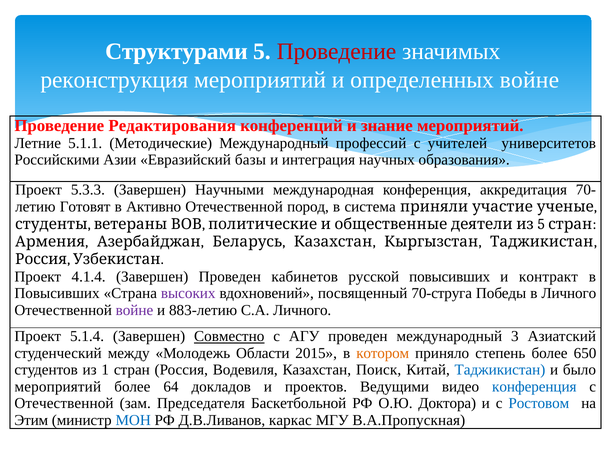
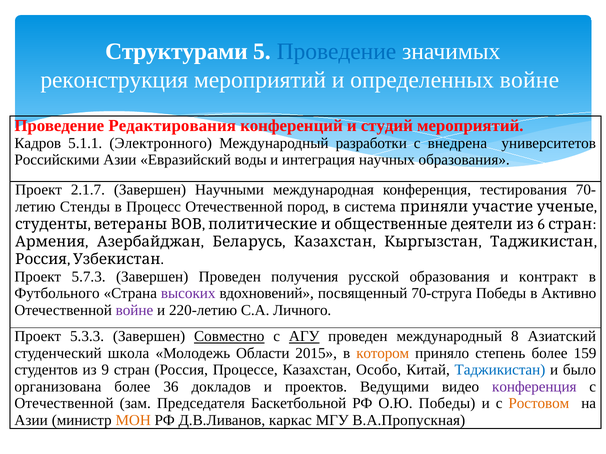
Проведение colour: red -> blue (336, 52)
знание: знание -> студий (387, 126)
Летние: Летние -> Кадров (38, 143)
Методические: Методические -> Электронного (161, 143)
профессий: профессий -> разработки (371, 143)
учителей: учителей -> внедрена (457, 143)
базы: базы -> воды (251, 160)
5.3.3: 5.3.3 -> 2.1.7 (88, 190)
аккредитация: аккредитация -> тестирования (524, 190)
Готовят: Готовят -> Стенды (85, 207)
Активно: Активно -> Процесс (154, 207)
5: 5 -> 6 (541, 225)
4.1.4: 4.1.4 -> 5.7.3 (89, 277)
кабинетов: кабинетов -> получения (305, 277)
русской повысивших: повысивших -> образования (450, 277)
Повысивших: Повысивших -> Футбольного (57, 294)
в Личного: Личного -> Активно (569, 294)
883-летию: 883-летию -> 220-летию (203, 310)
5.1.4: 5.1.4 -> 5.3.3 (87, 337)
АГУ underline: none -> present (304, 337)
3: 3 -> 8 (515, 337)
между: между -> школа (129, 354)
650: 650 -> 159 (585, 354)
1: 1 -> 9 (105, 370)
Водевиля: Водевиля -> Процессе (245, 370)
Поиск: Поиск -> Особо (379, 370)
мероприятий: мероприятий -> организована (58, 387)
64: 64 -> 36 (171, 387)
конференция colour: blue -> purple (534, 387)
О.Ю Доктора: Доктора -> Победы (447, 404)
Ростовом colour: blue -> orange (539, 404)
Этим: Этим -> Азии (31, 421)
МОН colour: blue -> orange (133, 421)
